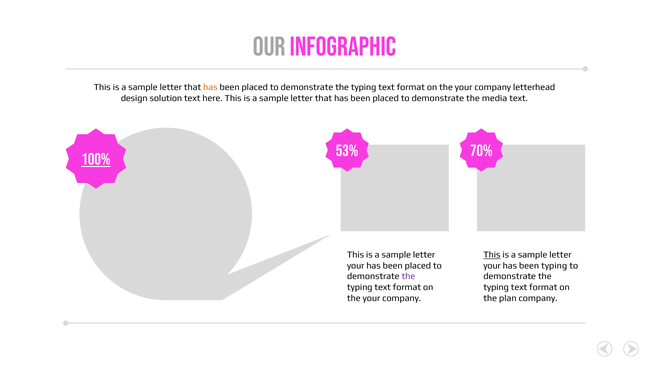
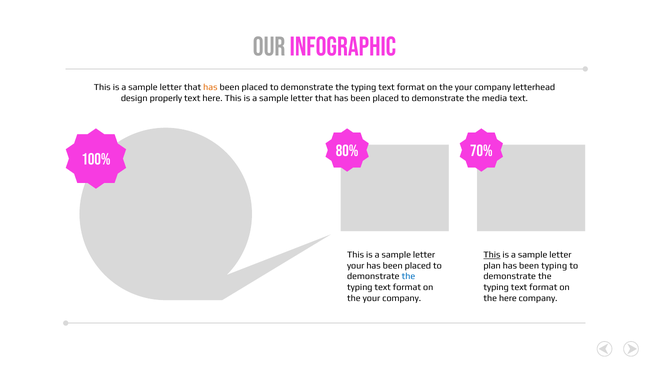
solution: solution -> properly (166, 98)
53%: 53% -> 80% (347, 151)
100% underline: present -> none (96, 160)
your: your -> plan (492, 266)
the colour: purple -> blue (408, 277)
the plan: plan -> here (508, 298)
